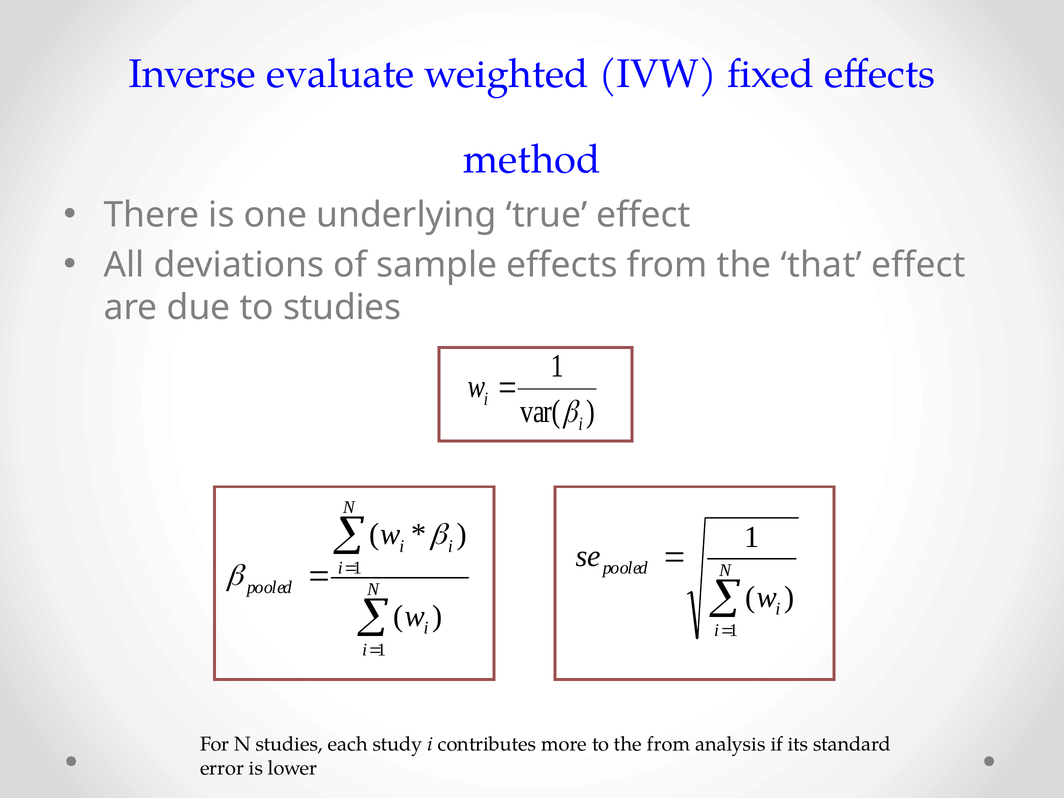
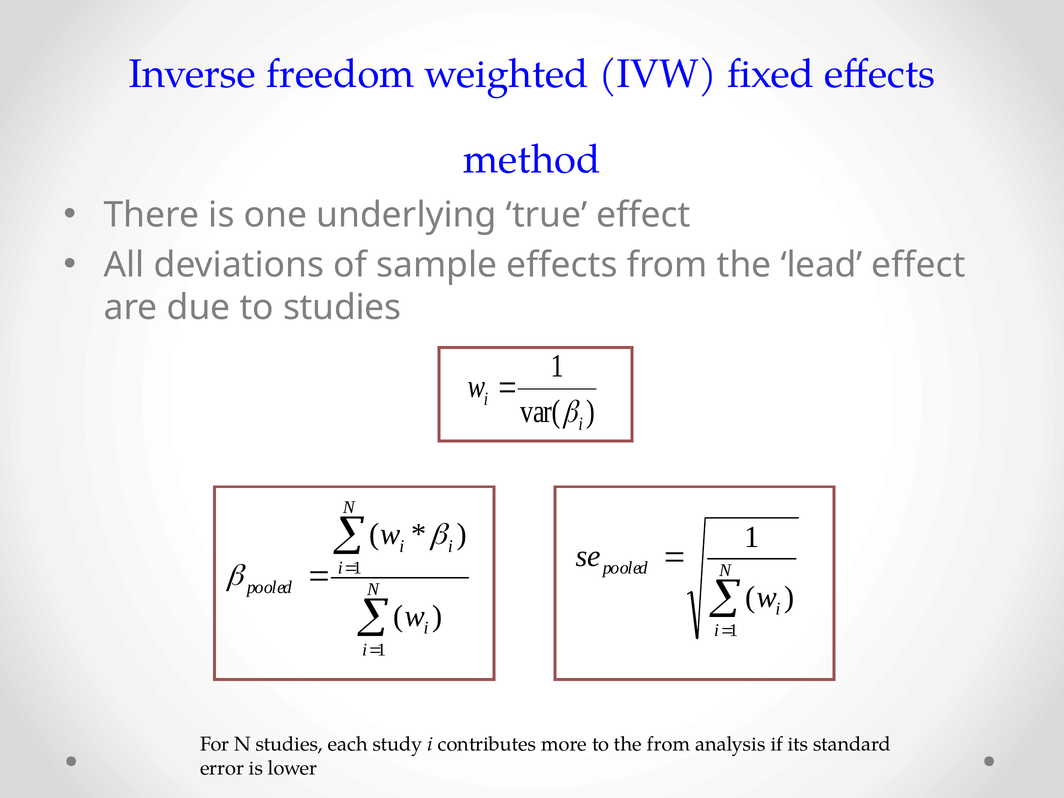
evaluate: evaluate -> freedom (340, 74)
that: that -> lead (822, 265)
